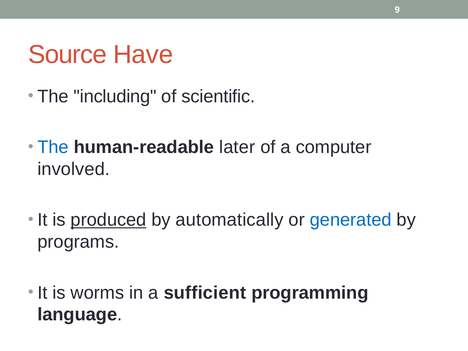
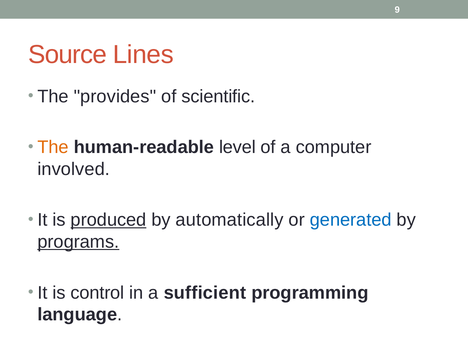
Have: Have -> Lines (143, 54)
including: including -> provides (115, 96)
The colour: blue -> orange (53, 147)
later: later -> level (237, 147)
programs underline: none -> present (78, 242)
worms: worms -> control (97, 293)
